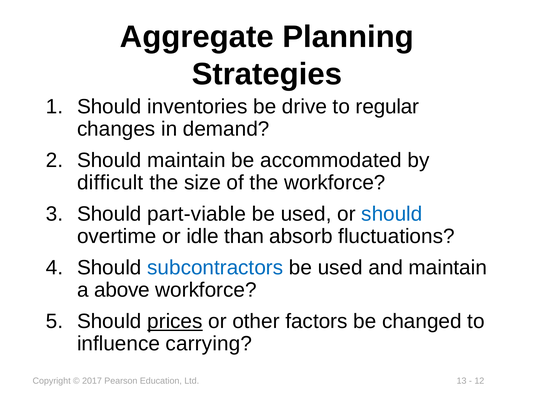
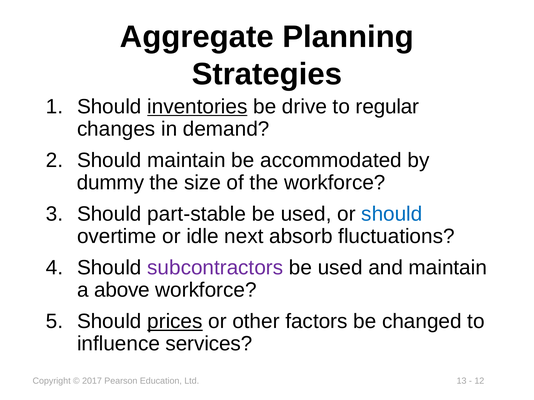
inventories underline: none -> present (197, 107)
difficult: difficult -> dummy (111, 183)
part-viable: part-viable -> part-stable (197, 214)
than: than -> next (244, 237)
subcontractors colour: blue -> purple (215, 268)
carrying: carrying -> services (209, 344)
